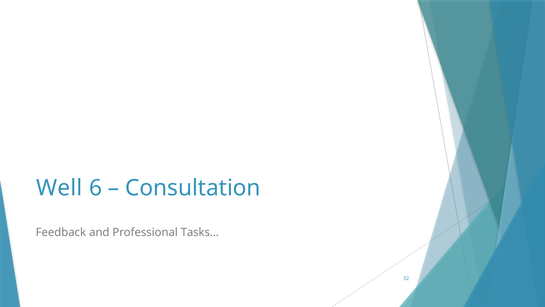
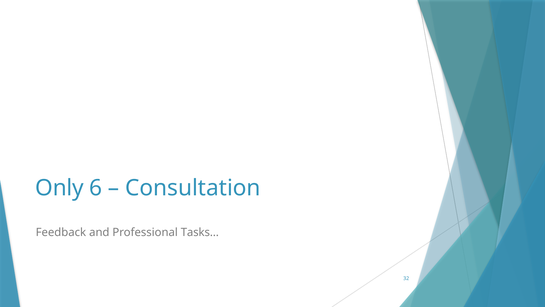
Well: Well -> Only (60, 188)
